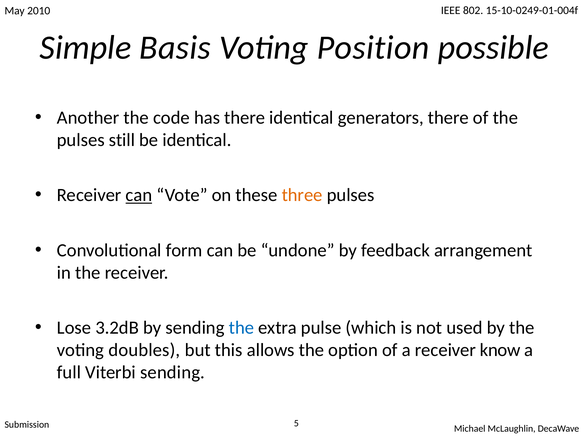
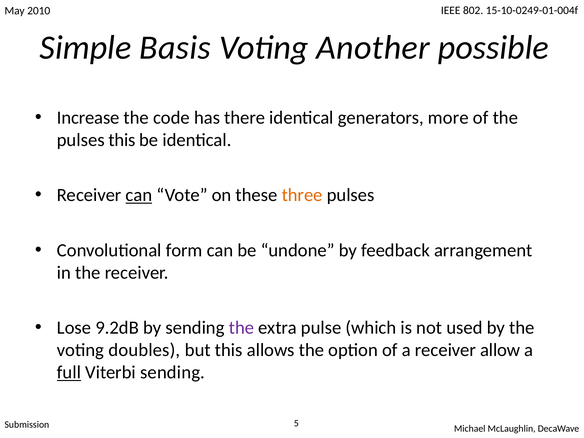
Position: Position -> Another (373, 48)
Another: Another -> Increase (88, 118)
generators there: there -> more (448, 118)
pulses still: still -> this (122, 140)
3.2dB: 3.2dB -> 9.2dB (117, 328)
the colour: blue -> purple (241, 328)
know: know -> allow (500, 350)
full underline: none -> present (69, 373)
